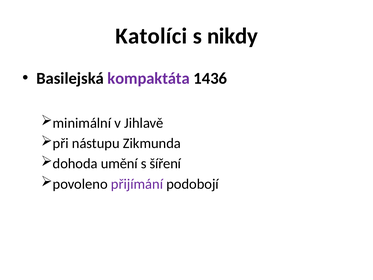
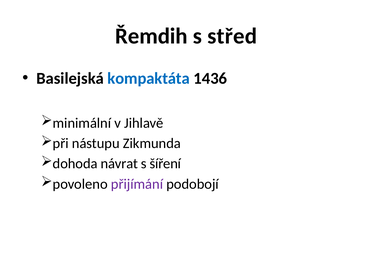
Katolíci: Katolíci -> Řemdih (151, 36)
nikdy: nikdy -> střed (232, 36)
kompaktáta colour: purple -> blue (149, 78)
umění: umění -> návrat (119, 164)
